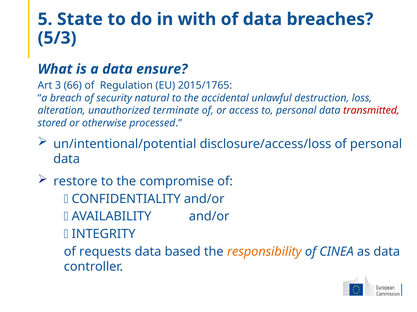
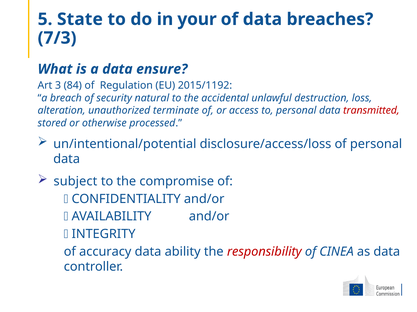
with: with -> your (197, 19)
5/3: 5/3 -> 7/3 (57, 38)
66: 66 -> 84 (73, 86)
2015/1765: 2015/1765 -> 2015/1192 (205, 86)
restore: restore -> subject (75, 182)
requests: requests -> accuracy (105, 252)
based: based -> ability (183, 252)
responsibility colour: orange -> red (264, 252)
